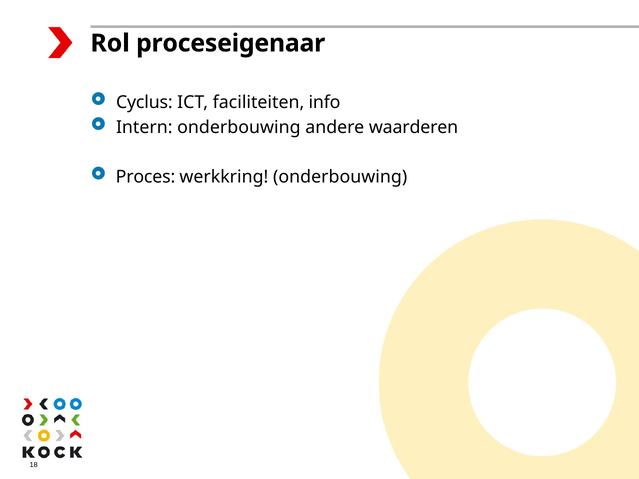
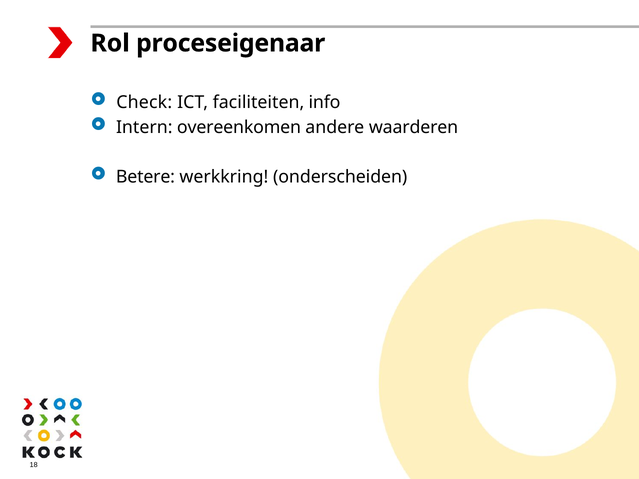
Cyclus: Cyclus -> Check (144, 102)
Intern onderbouwing: onderbouwing -> overeenkomen (239, 127)
Proces: Proces -> Betere (145, 177)
werkkring onderbouwing: onderbouwing -> onderscheiden (340, 177)
